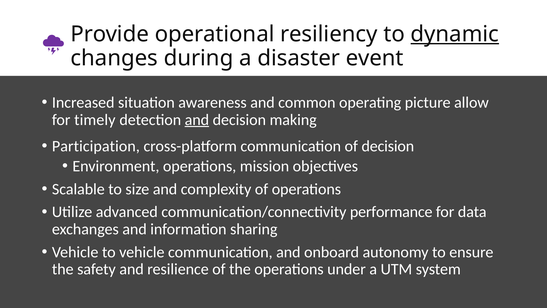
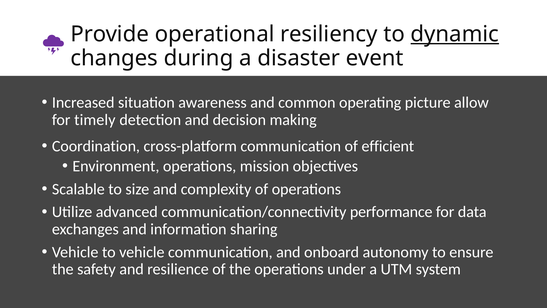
and underline: present -> none (197, 120)
Participation: Participation -> Coordination (96, 146)
of decision: decision -> efficient (388, 146)
